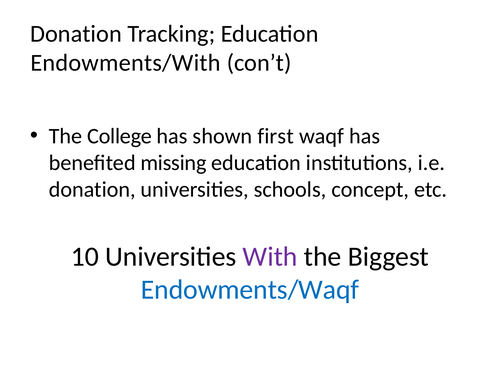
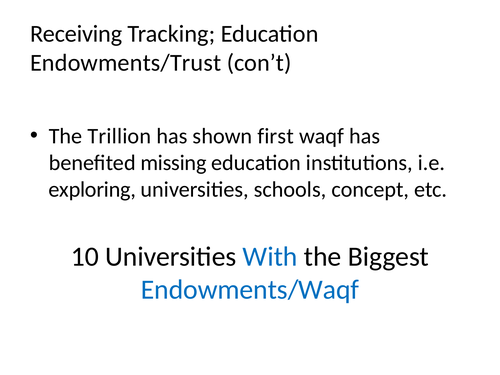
Donation: Donation -> Receiving (76, 34)
Endowments/With: Endowments/With -> Endowments/Trust (126, 63)
College: College -> Trillion (119, 136)
donation: donation -> exploring (92, 189)
With colour: purple -> blue (270, 257)
